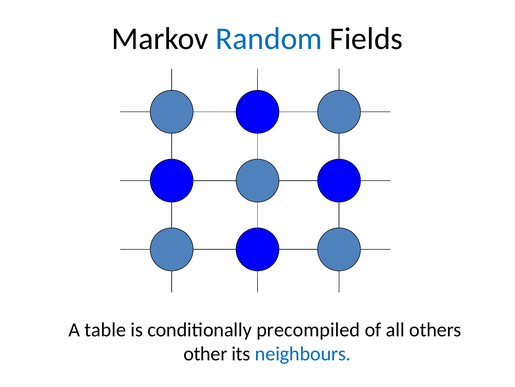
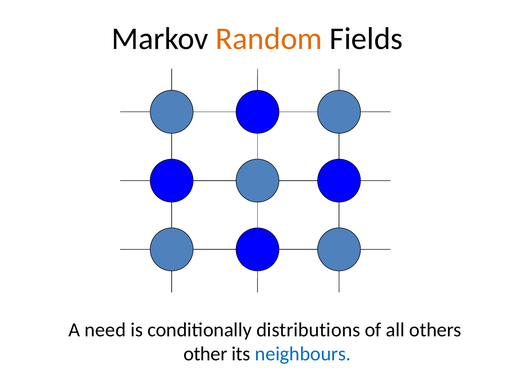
Random colour: blue -> orange (269, 39)
table: table -> need (105, 329)
precompiled: precompiled -> distributions (308, 329)
